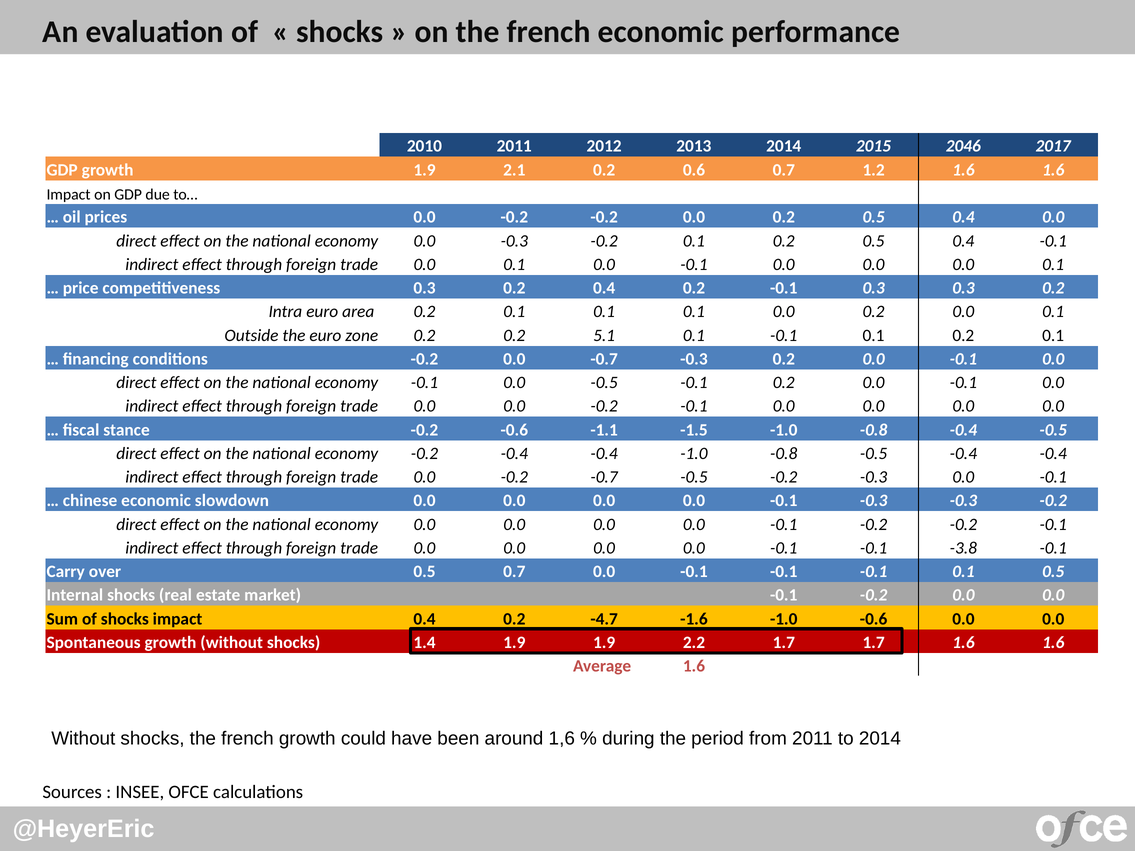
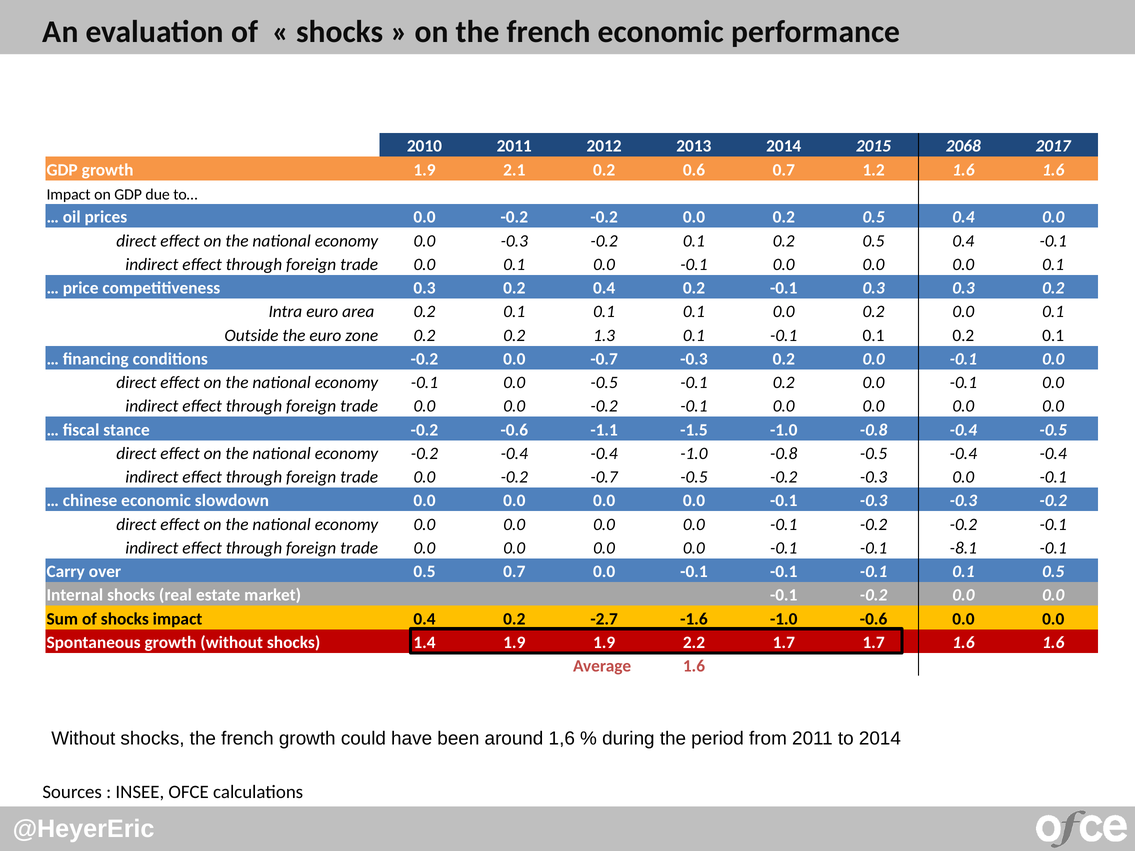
2046: 2046 -> 2068 (963, 146)
5.1: 5.1 -> 1.3 (604, 335)
-3.8: -3.8 -> -8.1 (963, 548)
-4.7: -4.7 -> -2.7 (604, 619)
